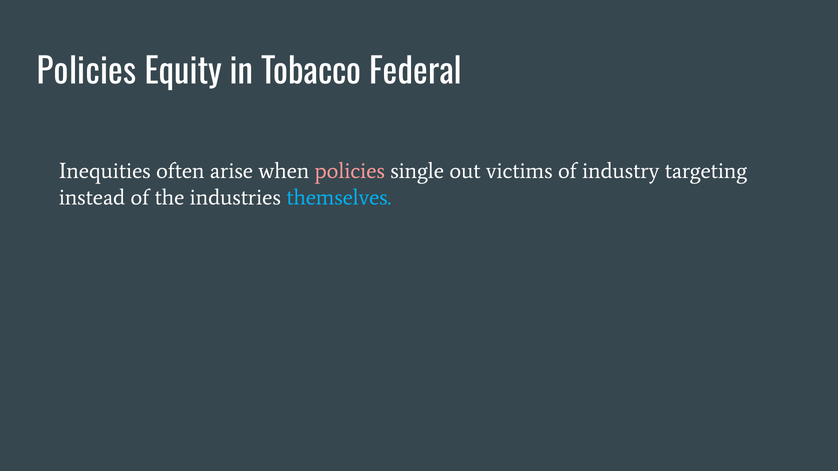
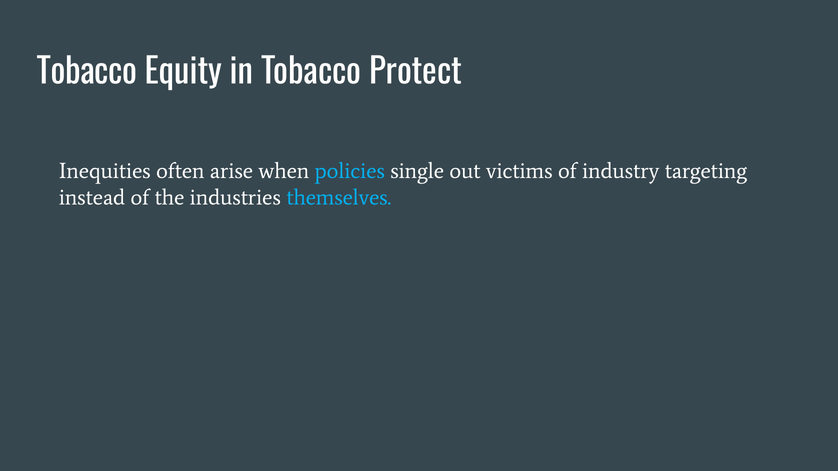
Policies: Policies -> Tobacco (87, 73)
Federal: Federal -> Protect (416, 73)
policies colour: pink -> light blue (350, 171)
